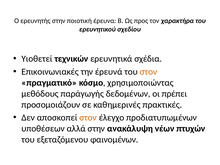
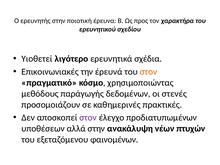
τεχνικών: τεχνικών -> λιγότερο (71, 59)
πρέπει: πρέπει -> στενές (174, 94)
στον colour: orange -> purple (88, 118)
